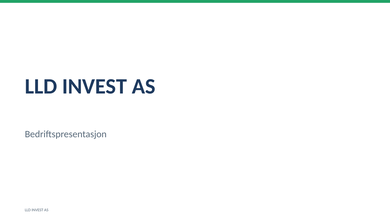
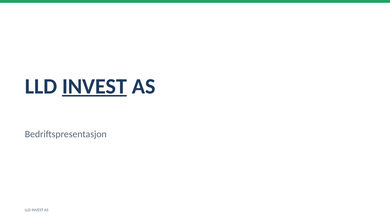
INVEST underline: none -> present (94, 86)
